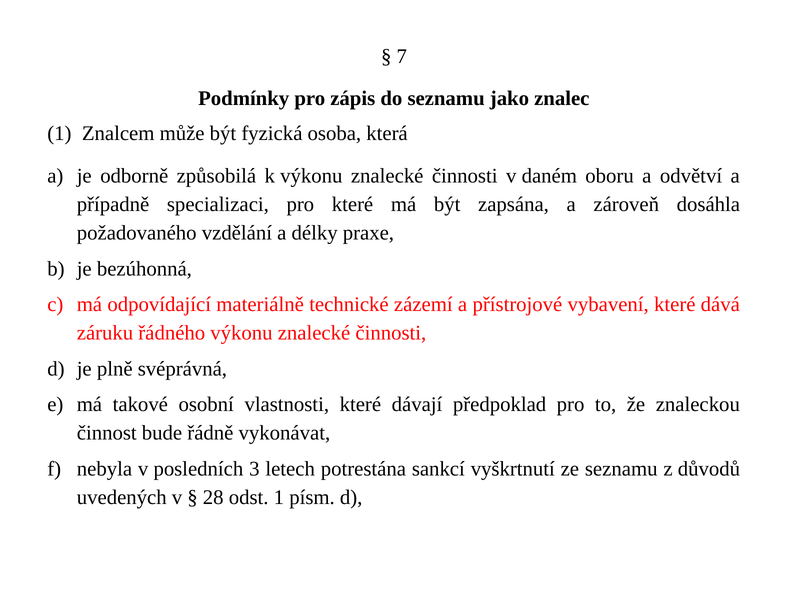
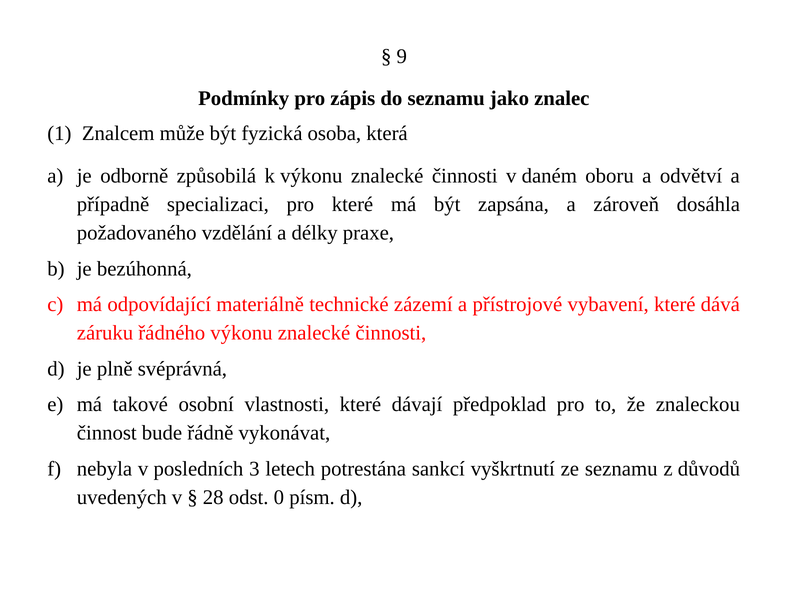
7: 7 -> 9 (402, 56)
odst 1: 1 -> 0 (279, 497)
